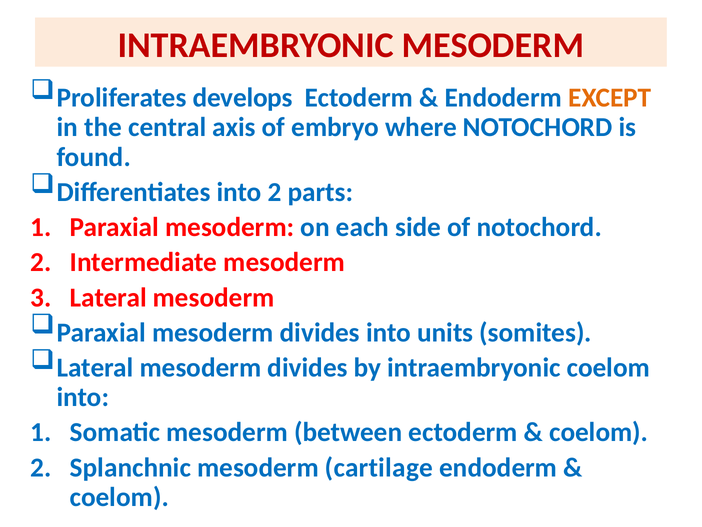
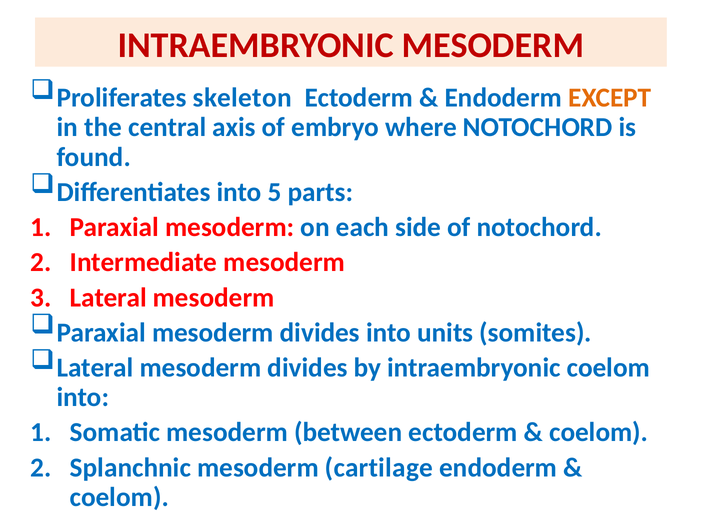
develops: develops -> skeleton (242, 98)
into 2: 2 -> 5 (275, 192)
